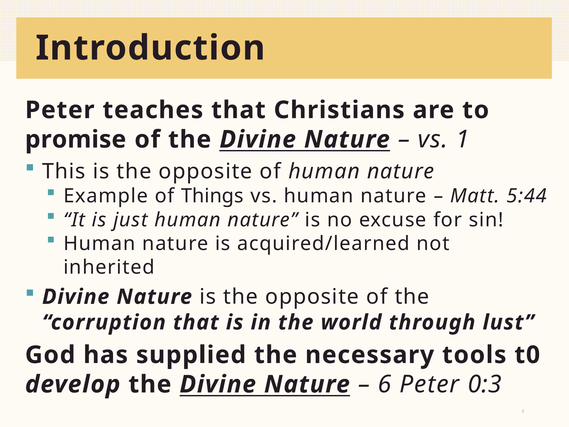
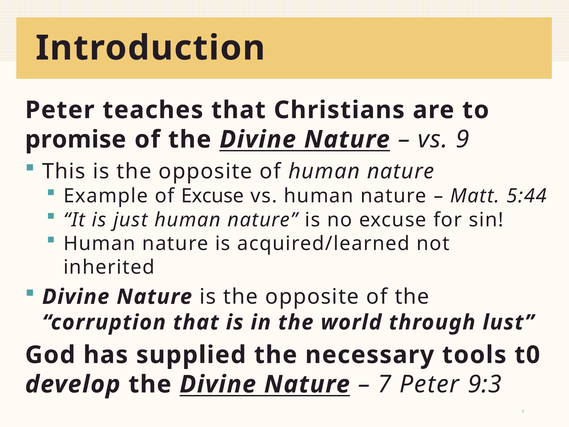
1: 1 -> 9 (463, 139)
of Things: Things -> Excuse (213, 196)
6: 6 -> 7 (385, 384)
0:3: 0:3 -> 9:3 (485, 384)
